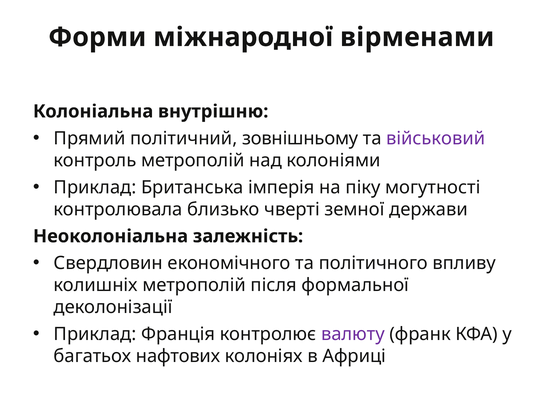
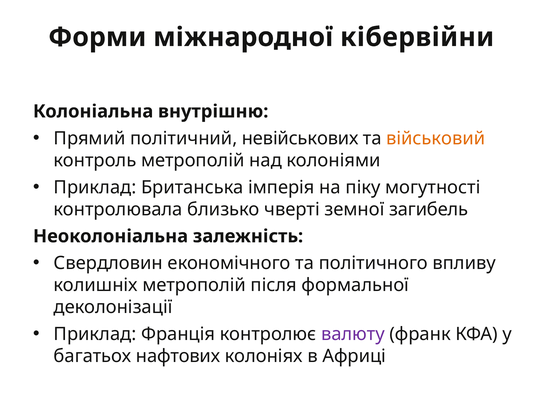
вірменами: вірменами -> кібервійни (417, 37)
зовнішньому: зовнішньому -> невійськових (300, 138)
військовий colour: purple -> orange (436, 138)
держави: держави -> загибель (429, 209)
